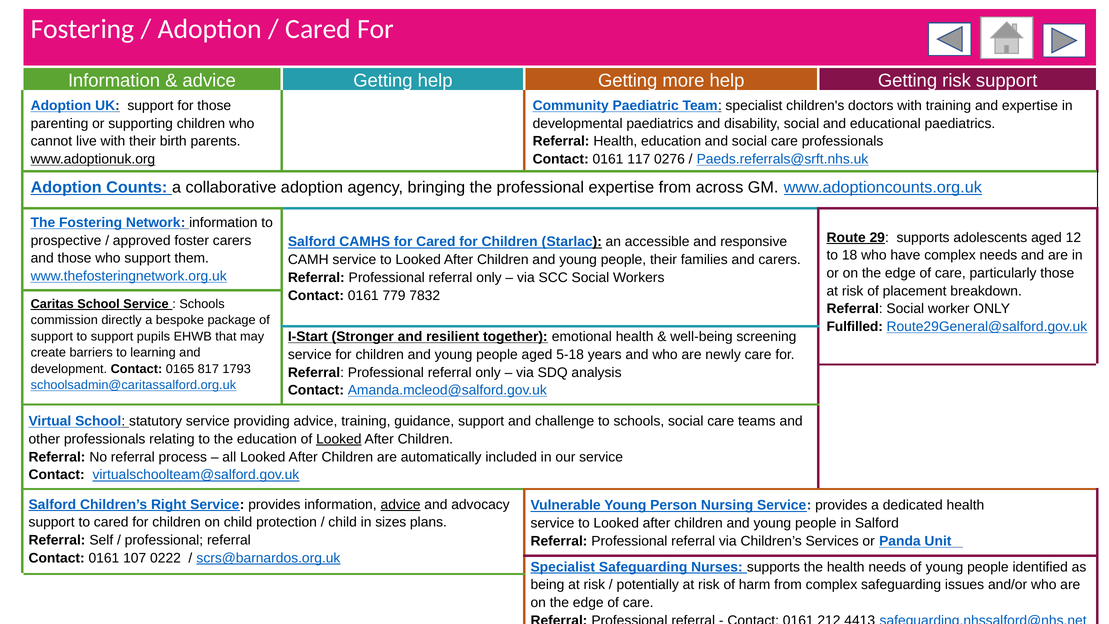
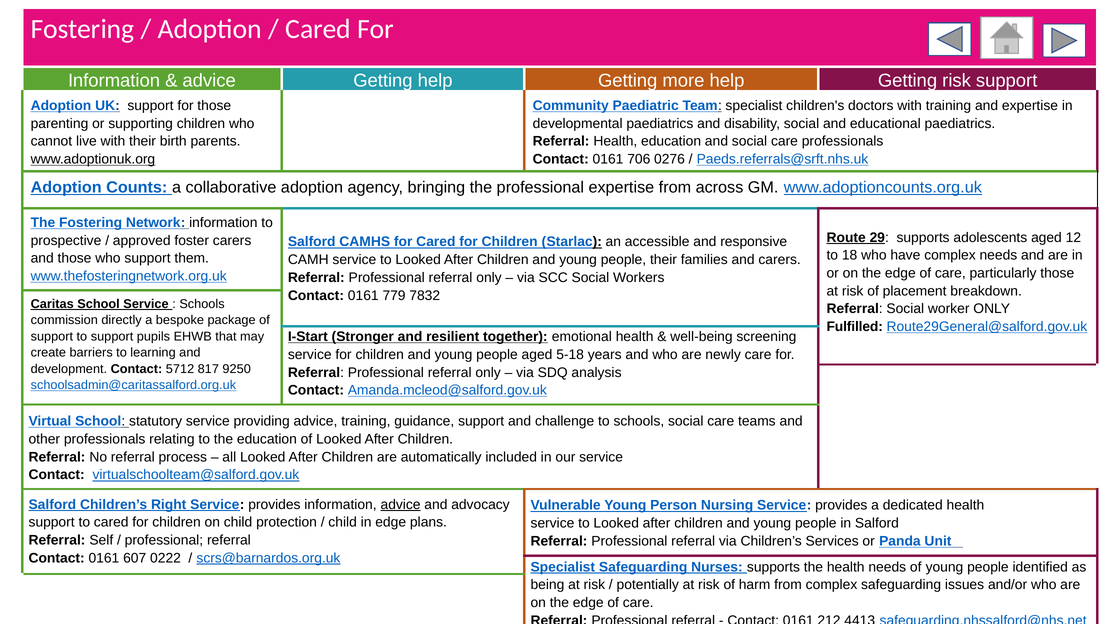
117: 117 -> 706 (639, 159)
0165: 0165 -> 5712 (180, 369)
1793: 1793 -> 9250 (237, 369)
Looked underline: present -> none (339, 439)
in sizes: sizes -> edge (391, 522)
107: 107 -> 607 (135, 558)
